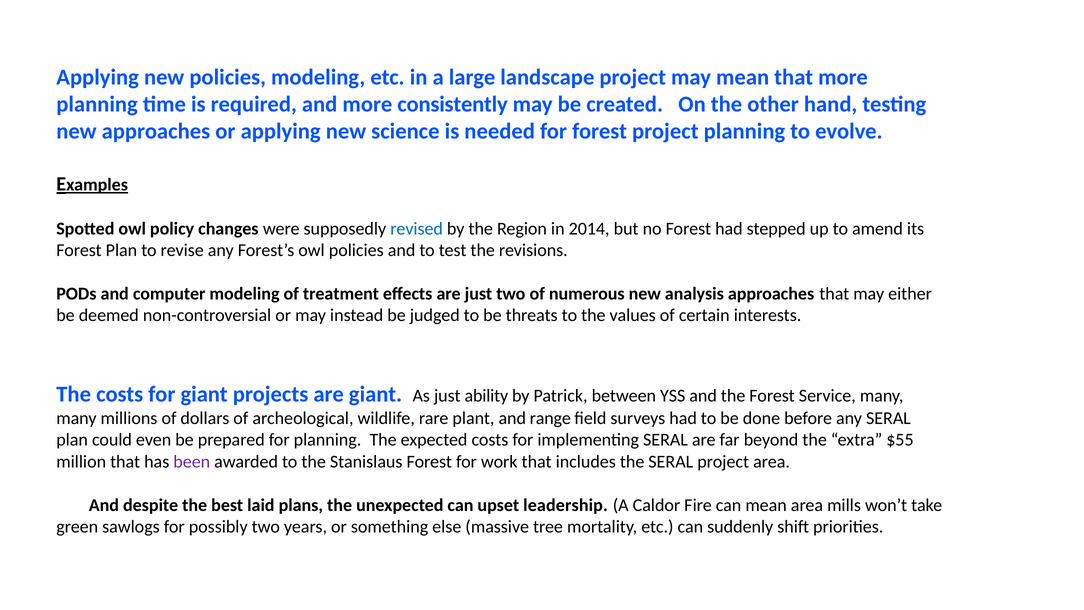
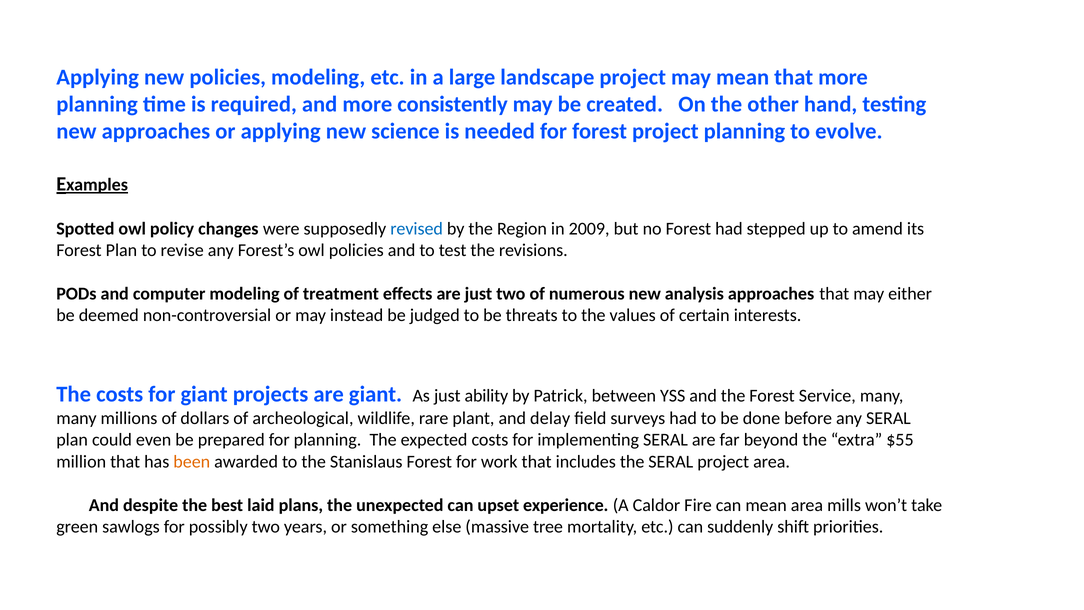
2014: 2014 -> 2009 (589, 228)
range: range -> delay (550, 418)
been colour: purple -> orange (192, 462)
leadership: leadership -> experience (566, 505)
